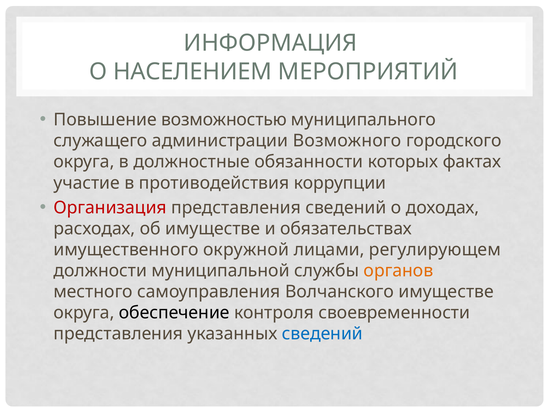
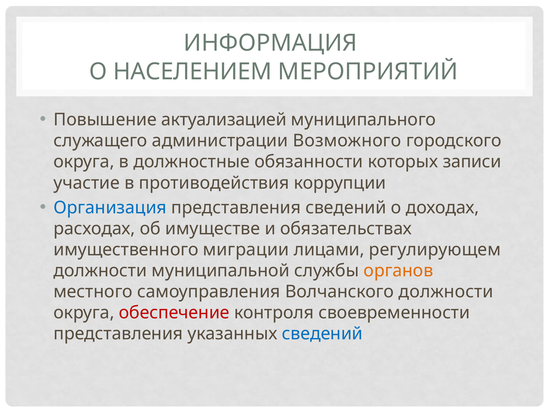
возможностью: возможностью -> актуализацией (224, 120)
фактах: фактах -> записи (472, 162)
Организация colour: red -> blue (110, 207)
окружной: окружной -> миграции (246, 250)
Волчанского имуществе: имуществе -> должности (446, 292)
обеспечение colour: black -> red (174, 313)
